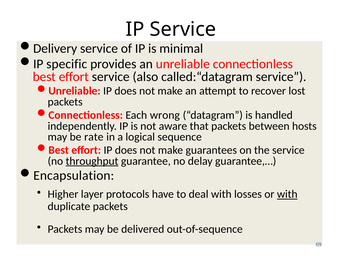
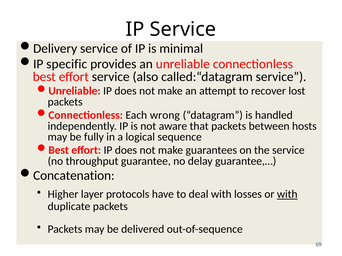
rate: rate -> fully (94, 137)
throughput underline: present -> none (92, 161)
Encapsulation: Encapsulation -> Concatenation (74, 176)
